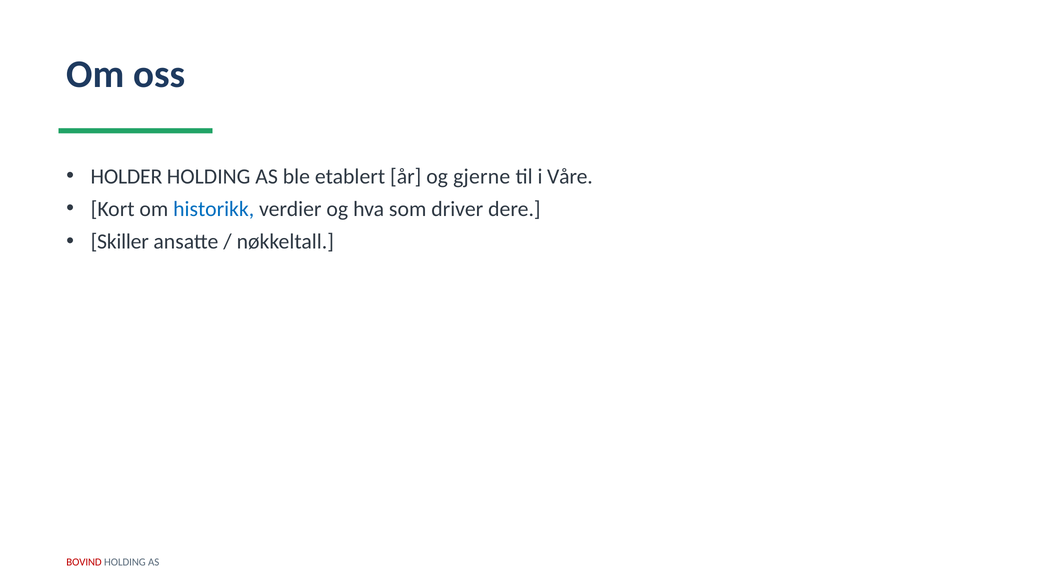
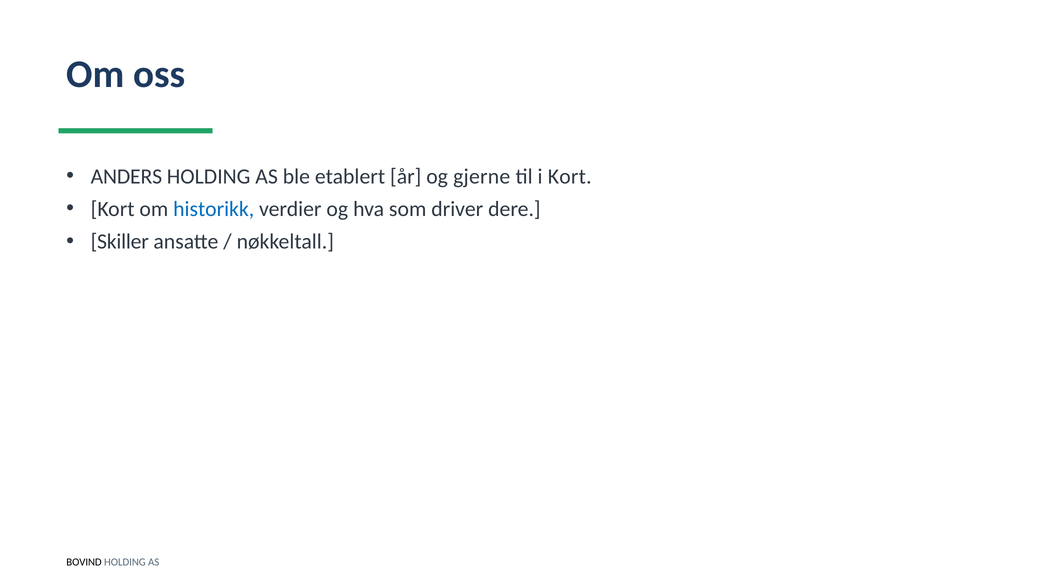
HOLDER: HOLDER -> ANDERS (126, 176)
i Våre: Våre -> Kort (570, 176)
BOVIND colour: red -> black (84, 562)
